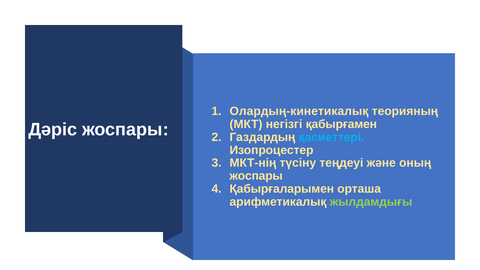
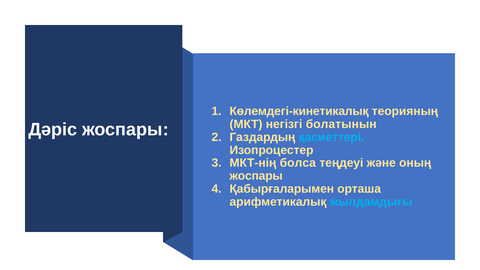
Олардың-кинетикалық: Олардың-кинетикалық -> Көлемдегі-кинетикалық (299, 111)
қабырғамен: қабырғамен -> болатынын (341, 124)
түсіну: түсіну -> болса (298, 163)
жылдамдығы colour: light green -> light blue (371, 202)
